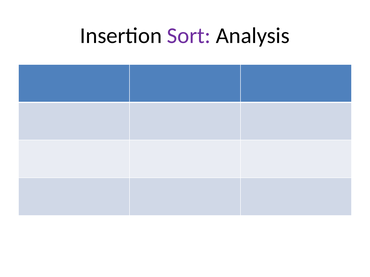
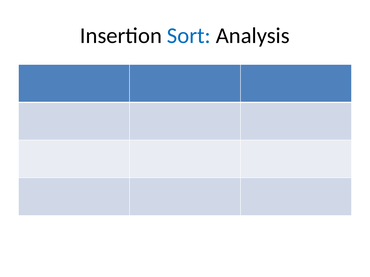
Sort colour: purple -> blue (189, 36)
